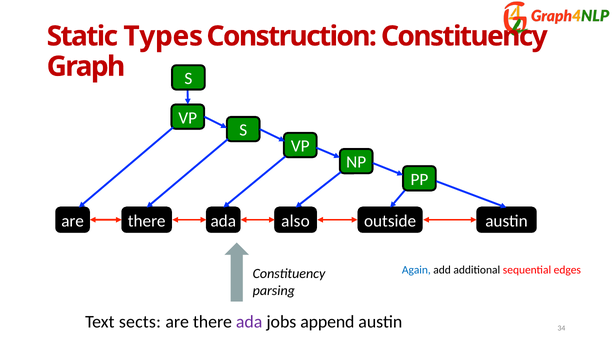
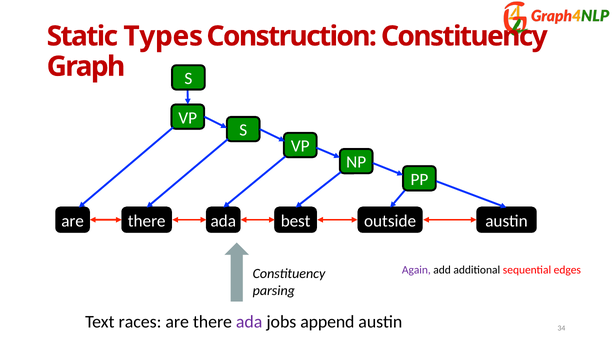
also: also -> best (296, 221)
Again colour: blue -> purple (416, 270)
sects: sects -> races (140, 322)
